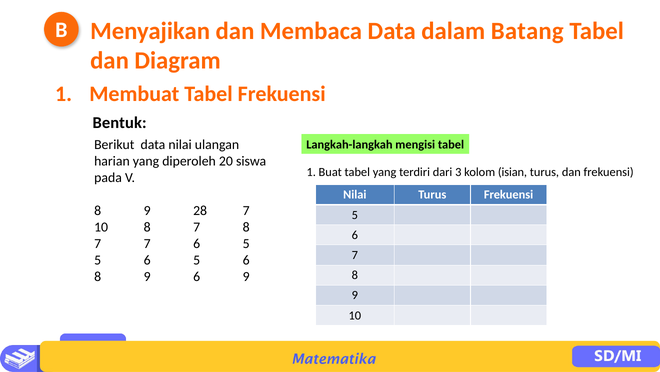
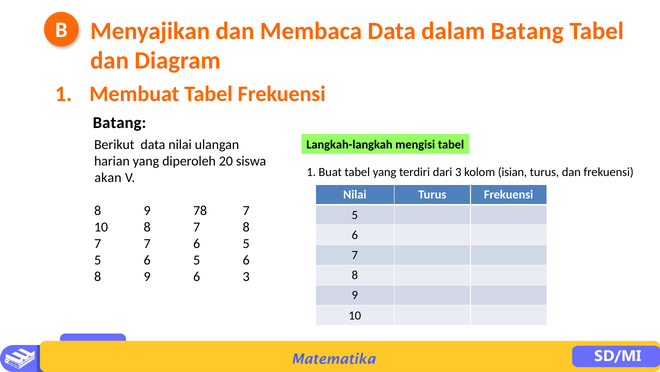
Bentuk: Bentuk -> Batang (120, 122)
pada: pada -> akan (108, 177)
28: 28 -> 78 (200, 210)
6 9: 9 -> 3 (246, 276)
